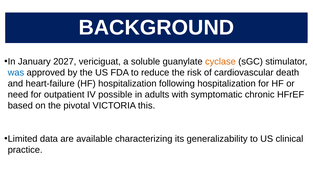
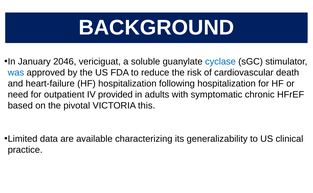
2027: 2027 -> 2046 (65, 62)
cyclase colour: orange -> blue (220, 62)
possible: possible -> provided (115, 95)
